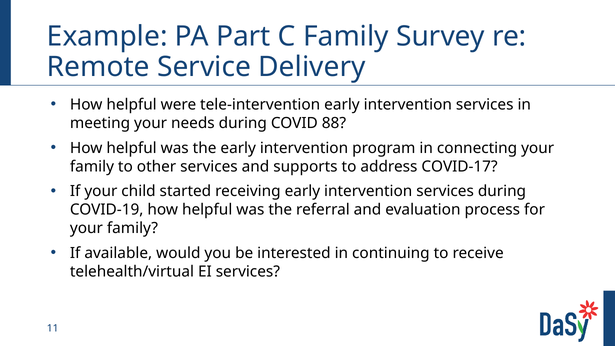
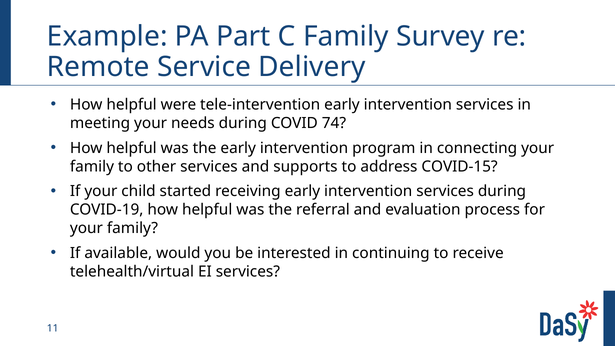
88: 88 -> 74 (334, 123)
COVID-17: COVID-17 -> COVID-15 (459, 166)
